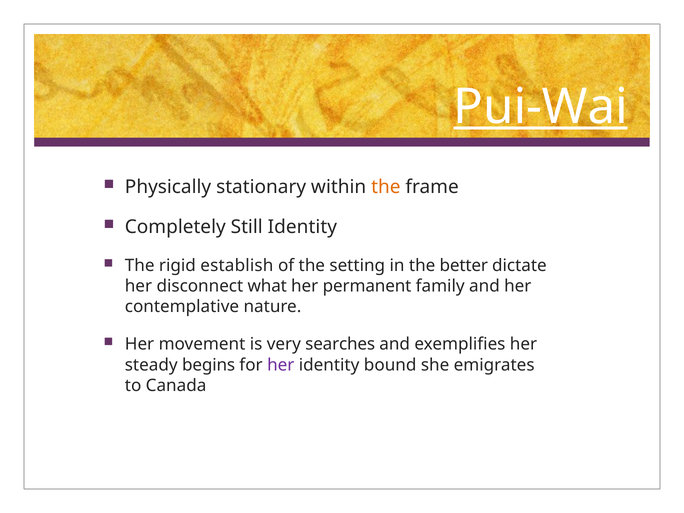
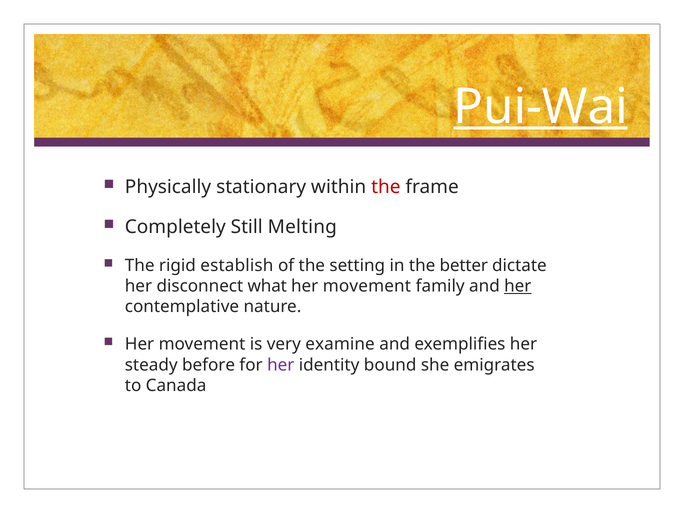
the colour: orange -> red (386, 187)
Still Identity: Identity -> Melting (302, 227)
permanent: permanent -> movement (367, 286)
her underline: none -> present (518, 286)
searches: searches -> examine (340, 344)
begins: begins -> before (209, 365)
